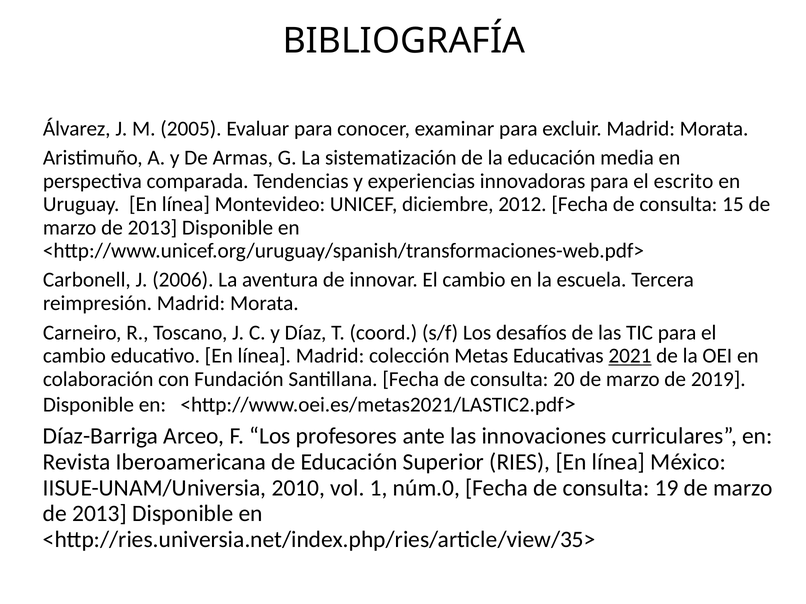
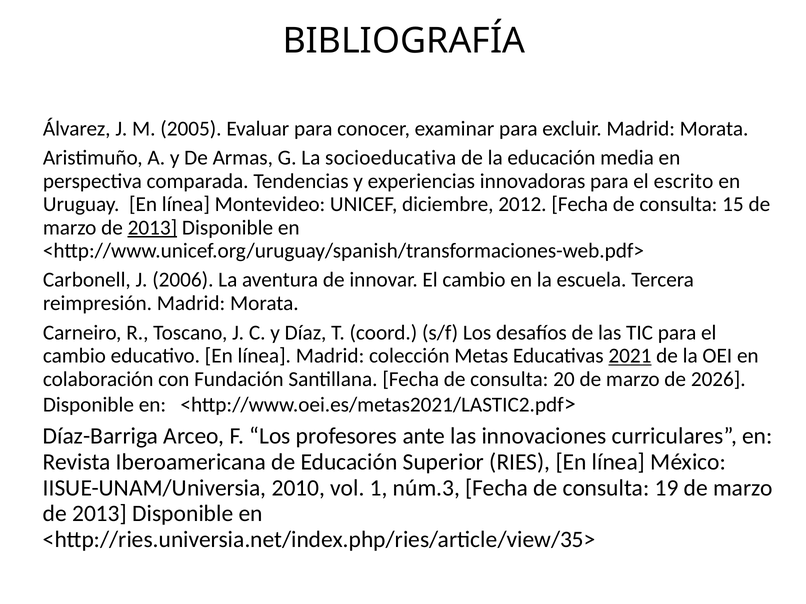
sistematización: sistematización -> socioeducativa (391, 158)
2013 underline: none -> present (152, 228)
2019: 2019 -> 2026 (718, 379)
núm.0: núm.0 -> núm.3 (426, 488)
